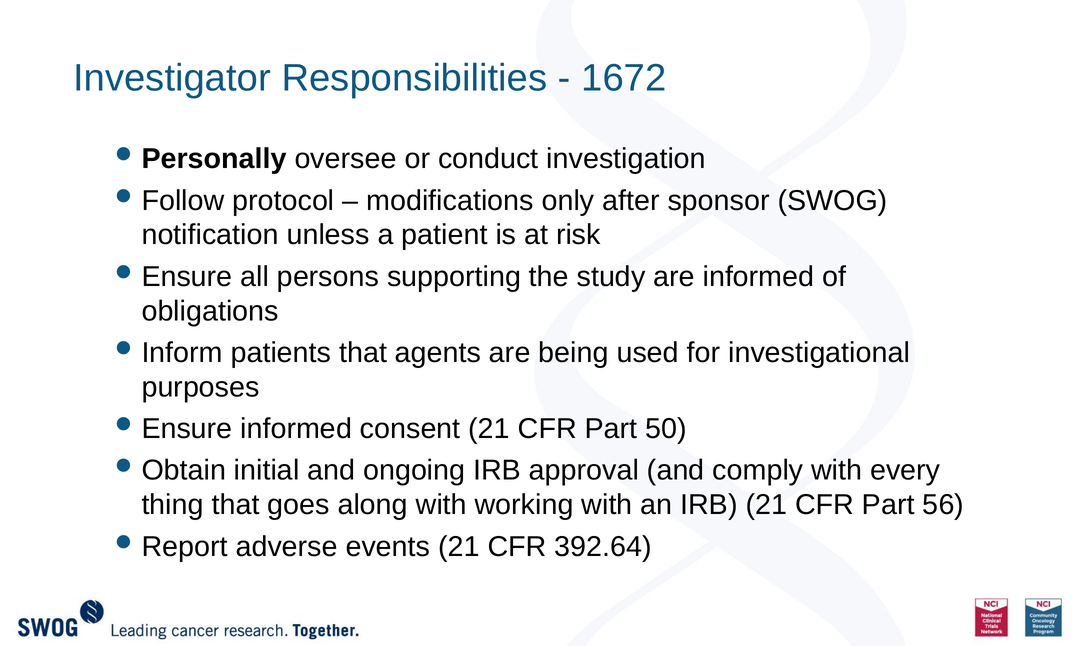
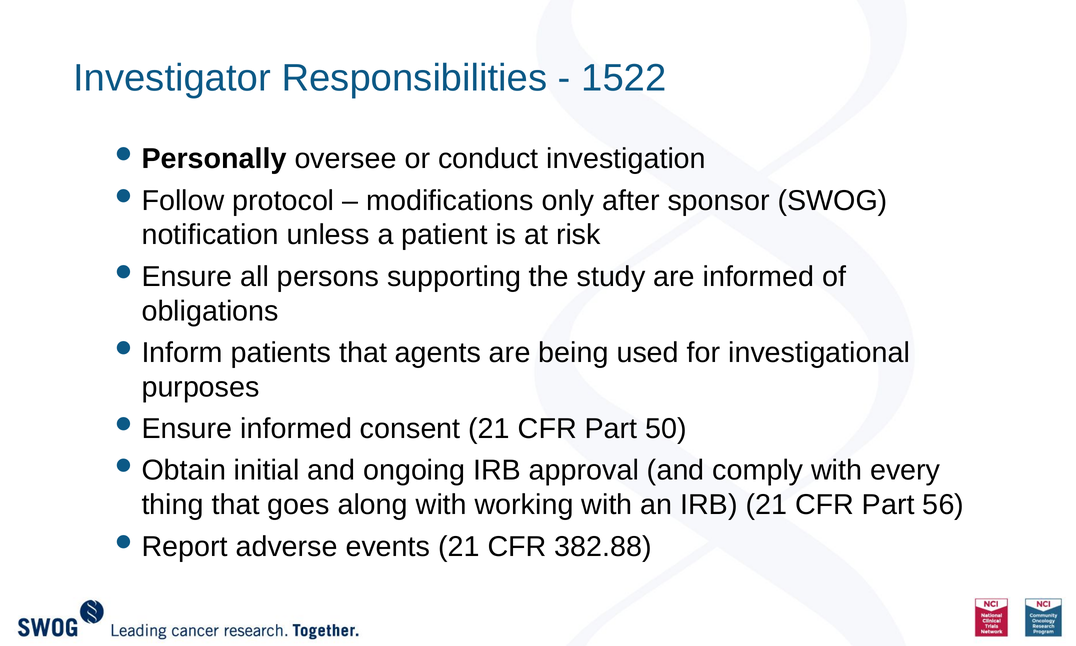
1672: 1672 -> 1522 (624, 78)
392.64: 392.64 -> 382.88 (603, 546)
